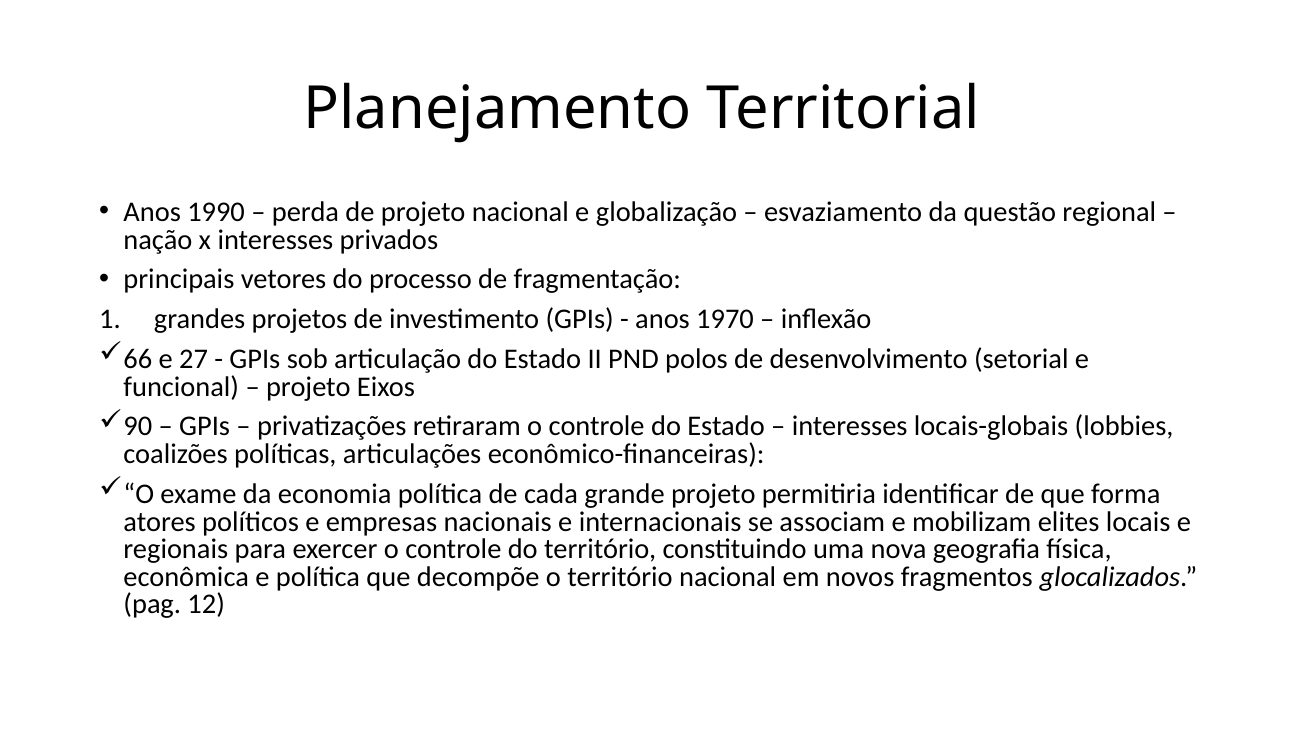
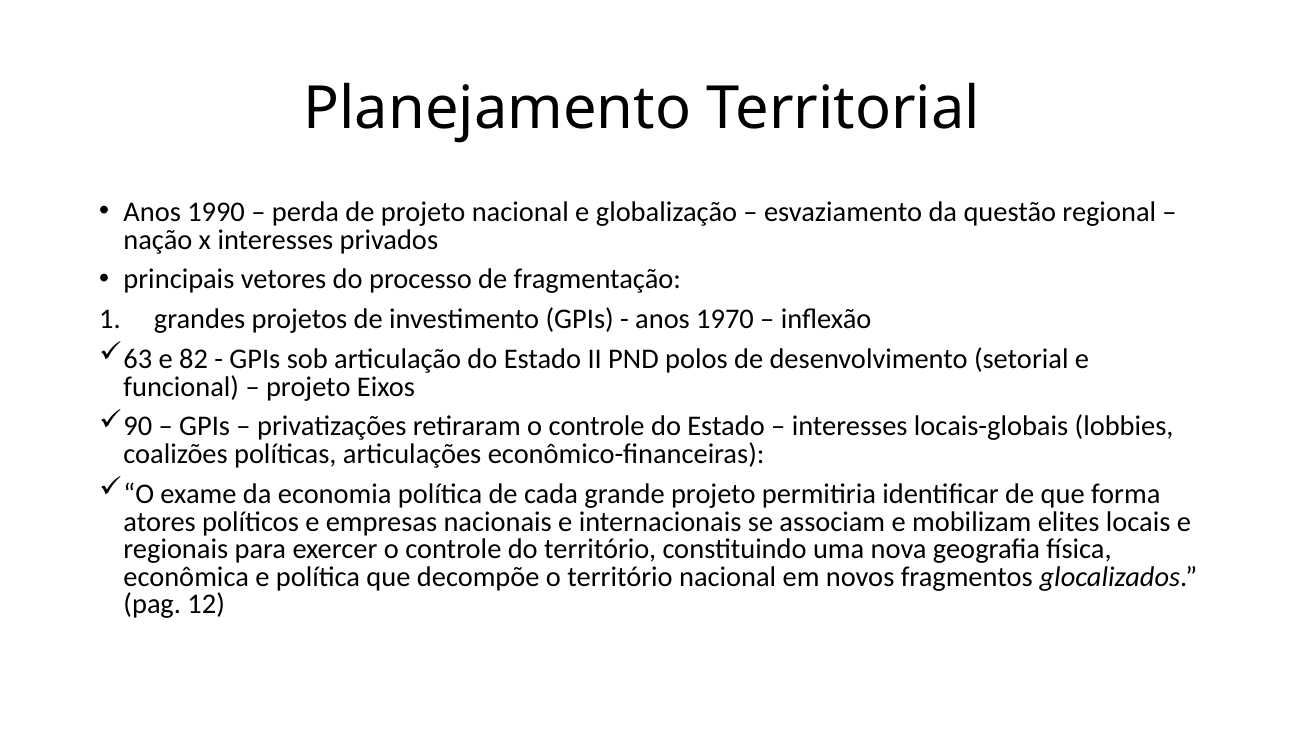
66: 66 -> 63 (138, 359)
27: 27 -> 82 (194, 359)
